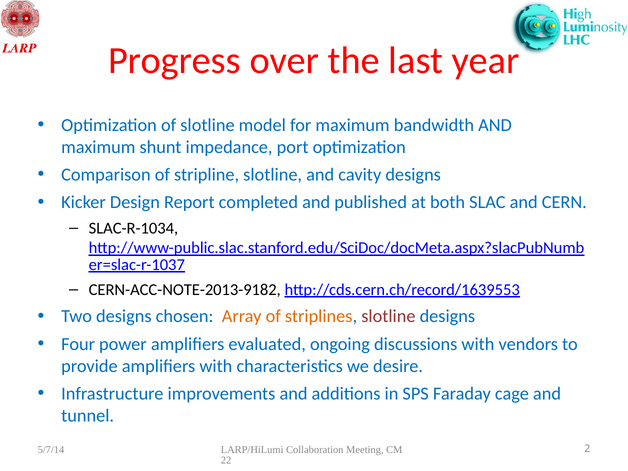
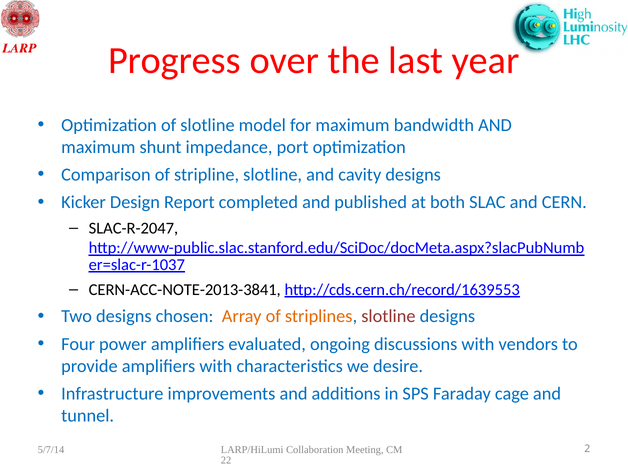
SLAC-R-1034: SLAC-R-1034 -> SLAC-R-2047 (133, 228)
CERN-ACC-NOTE-2013-9182: CERN-ACC-NOTE-2013-9182 -> CERN-ACC-NOTE-2013-3841 (185, 290)
